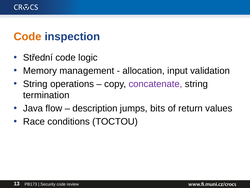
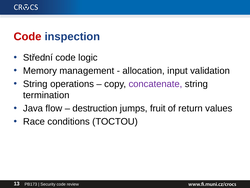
Code colour: orange -> red (28, 36)
description: description -> destruction (95, 108)
bits: bits -> fruit (158, 108)
